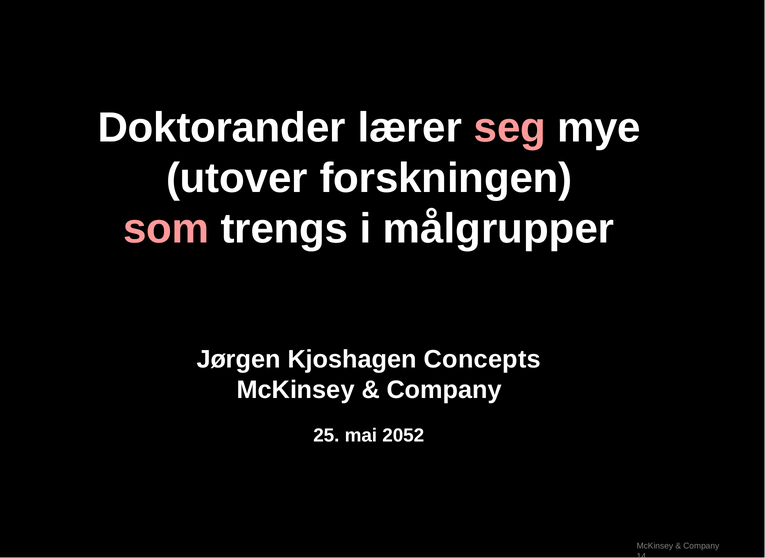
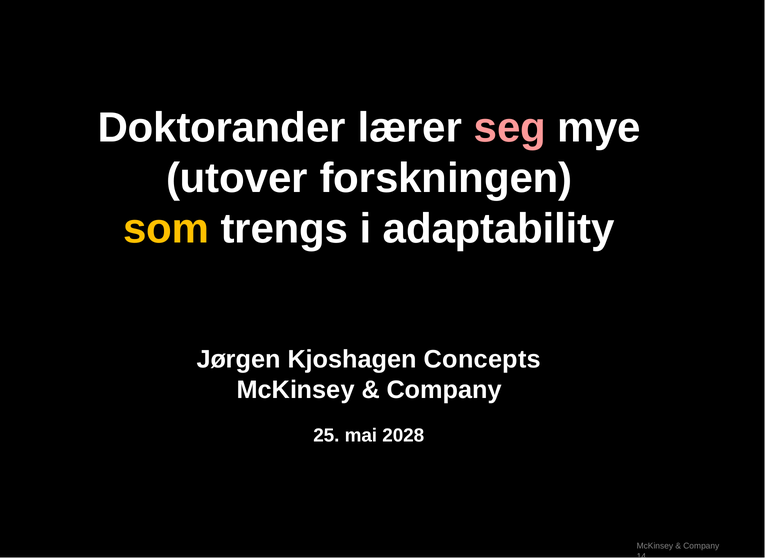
som colour: pink -> yellow (166, 229)
målgrupper: målgrupper -> adaptability (499, 229)
2052: 2052 -> 2028 (403, 435)
